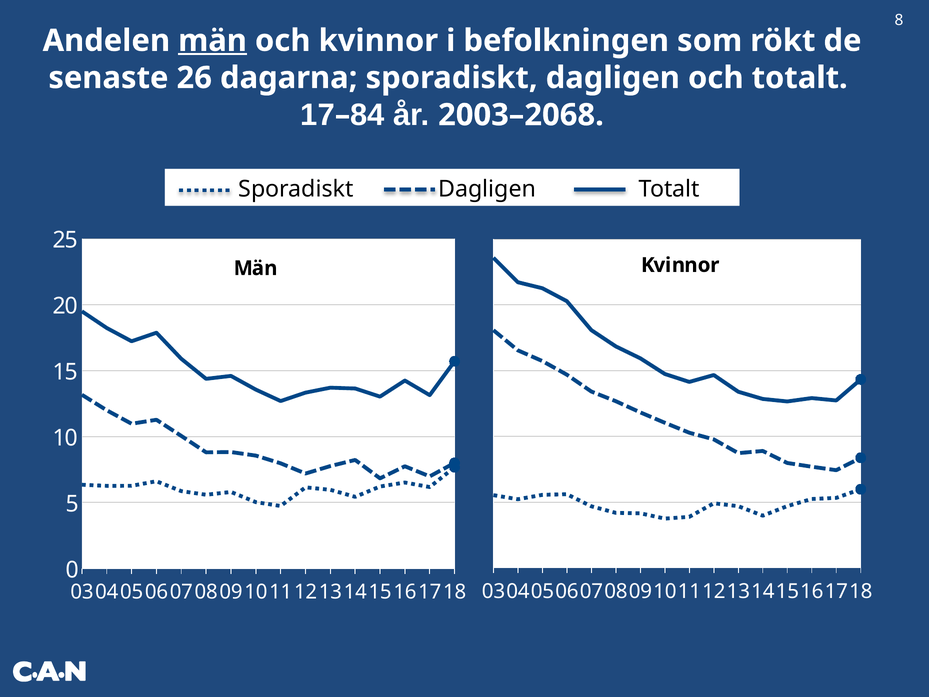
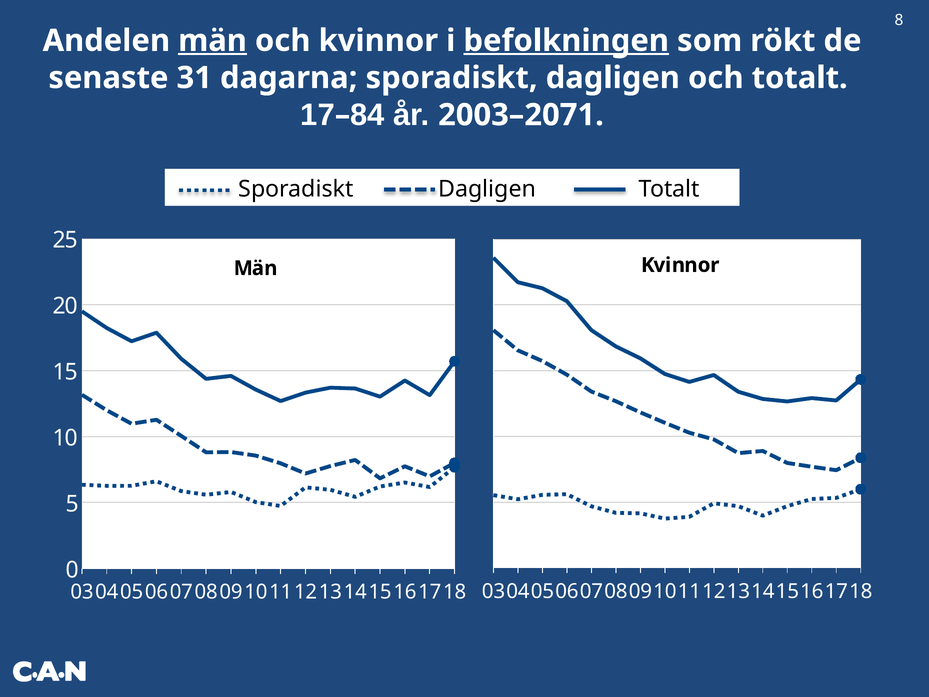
befolkningen underline: none -> present (566, 41)
26: 26 -> 31 (194, 78)
2003–2068: 2003–2068 -> 2003–2071 (521, 115)
